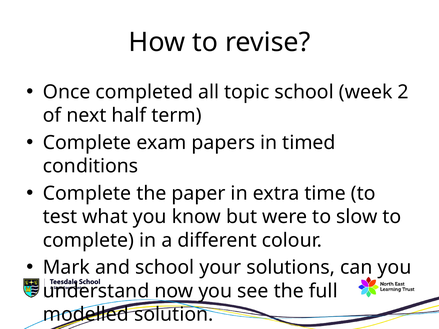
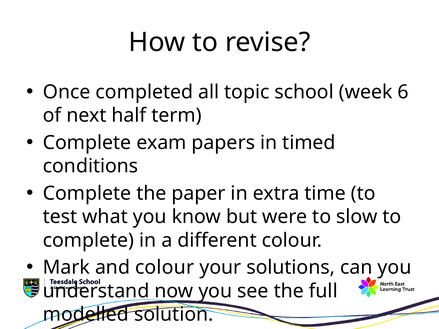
2: 2 -> 6 (403, 92)
and school: school -> colour (165, 268)
